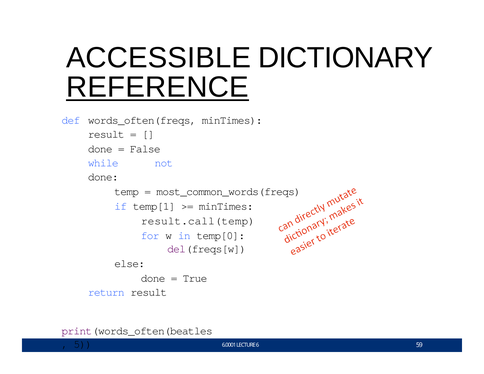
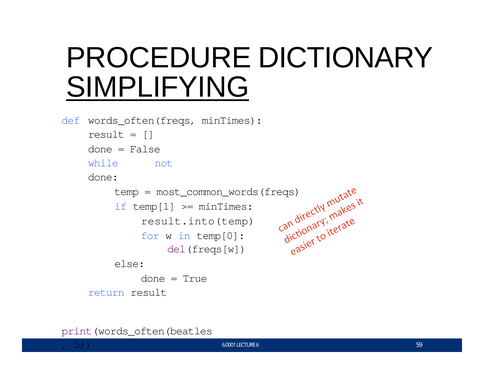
ACCESSIBLE: ACCESSIBLE -> PROCEDURE (159, 58)
REFERENCE: REFERENCE -> SIMPLIFYING (158, 87)
result.call(temp: result.call(temp -> result.into(temp (198, 221)
